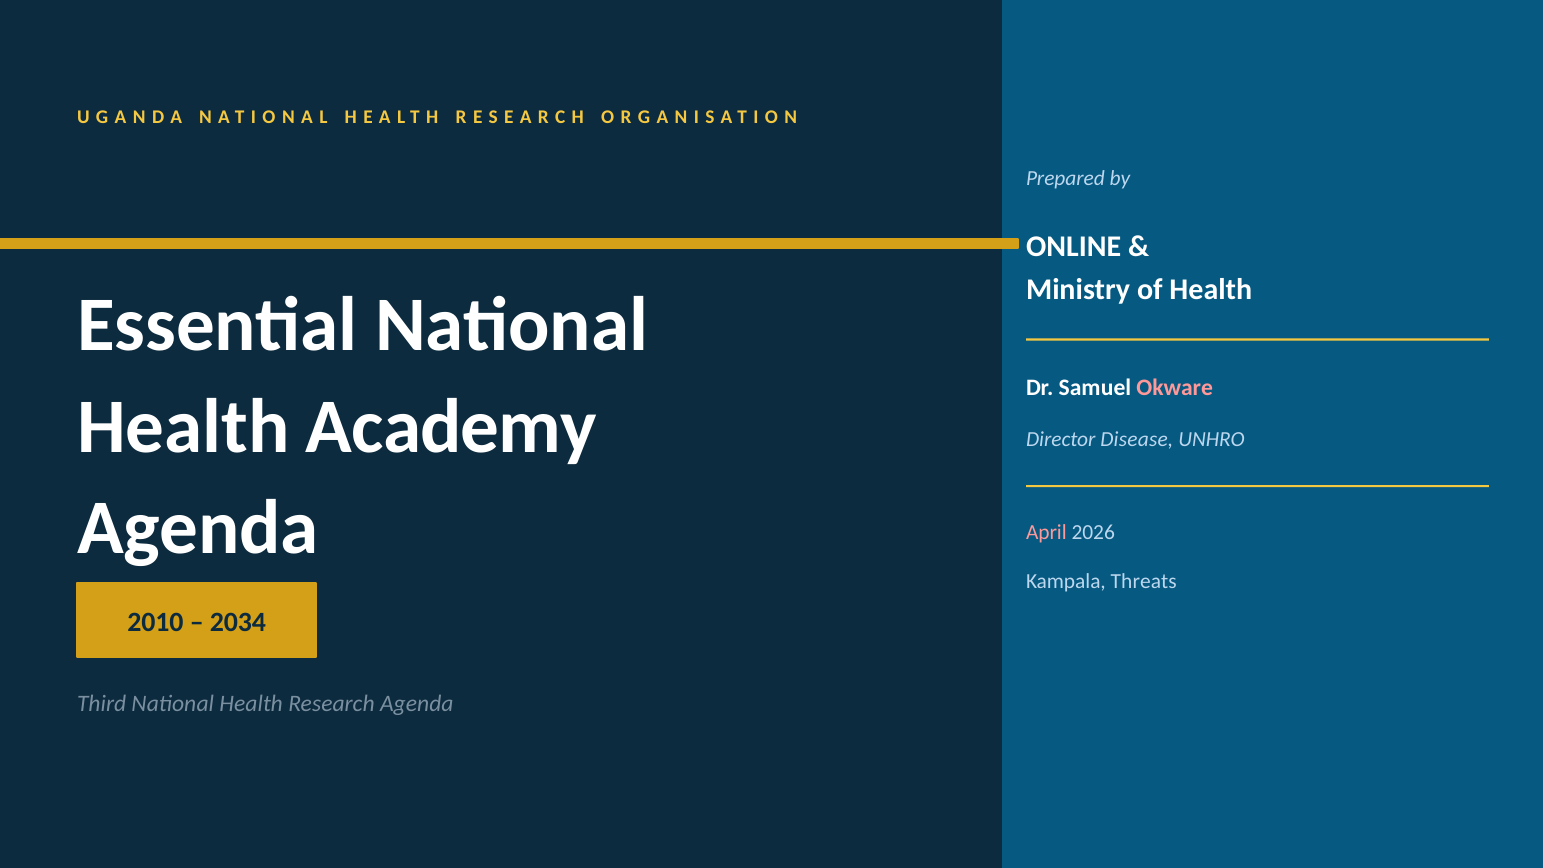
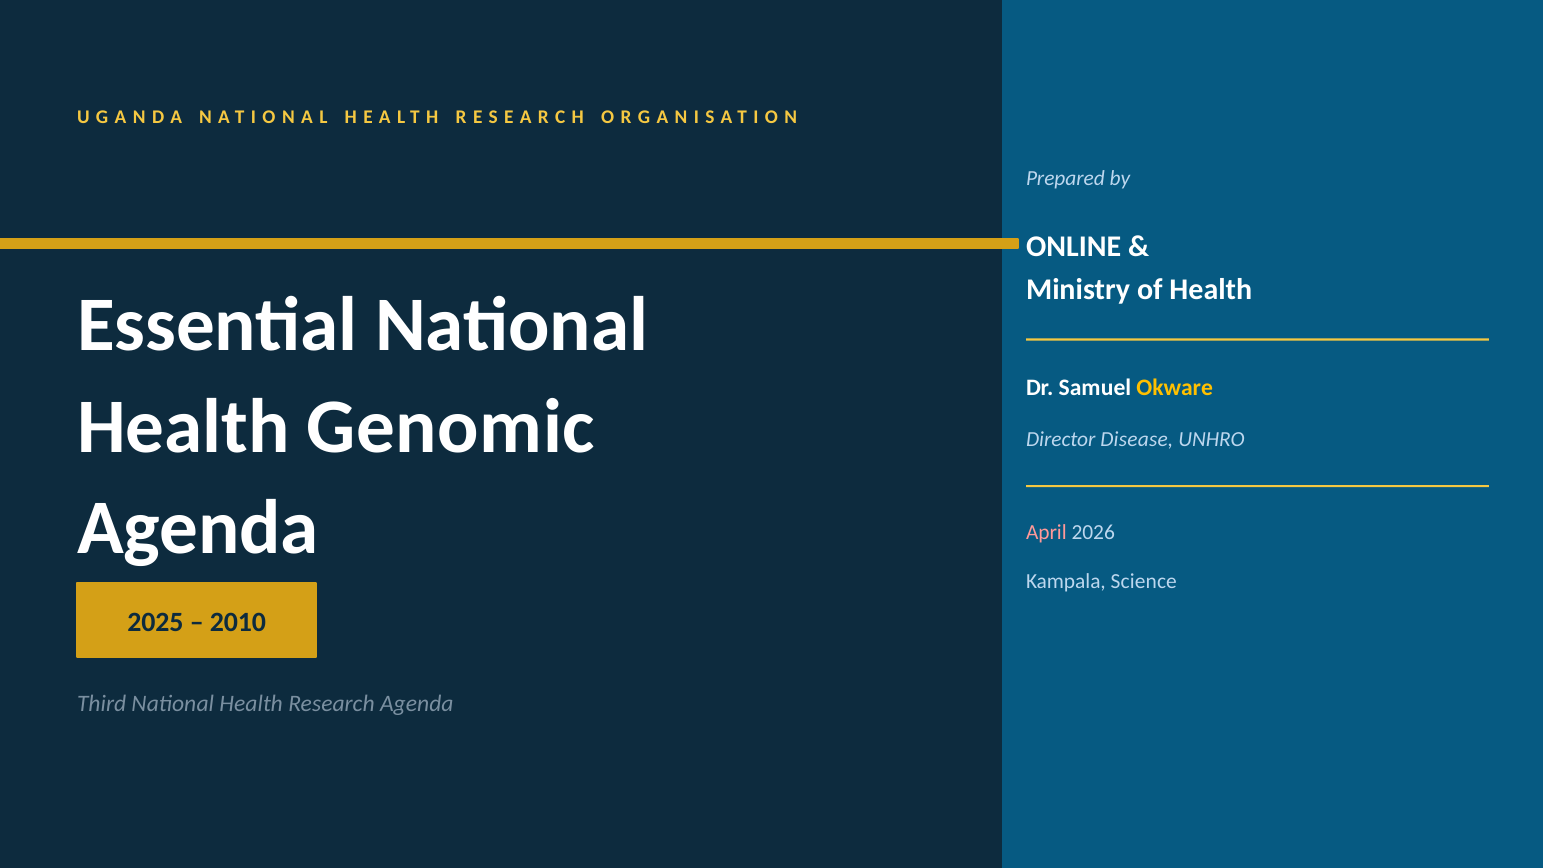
Okware colour: pink -> yellow (1175, 387)
Academy: Academy -> Genomic (451, 427)
Threats: Threats -> Science (1144, 582)
2010: 2010 -> 2025 (155, 622)
2034: 2034 -> 2010 (238, 622)
